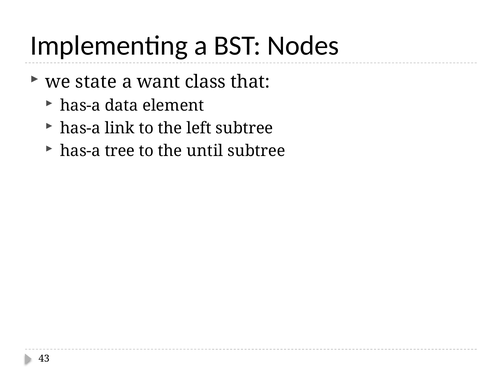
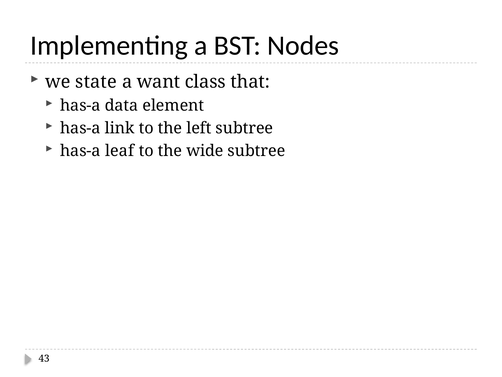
tree: tree -> leaf (120, 151)
until: until -> wide (205, 151)
